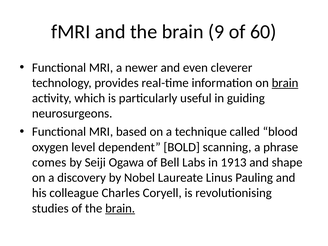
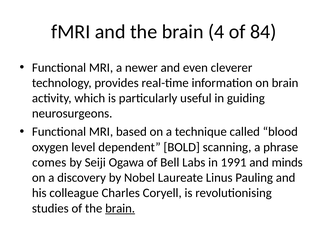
9: 9 -> 4 (216, 32)
60: 60 -> 84 (263, 32)
brain underline: present -> none (285, 83)
1913: 1913 -> 1991 (234, 162)
shape: shape -> minds (287, 162)
